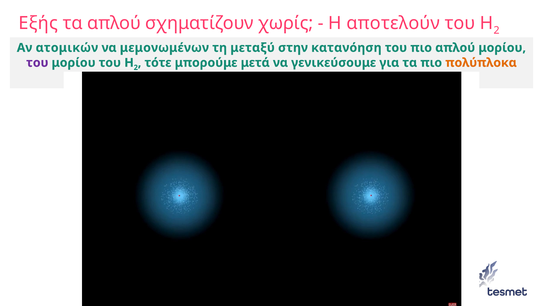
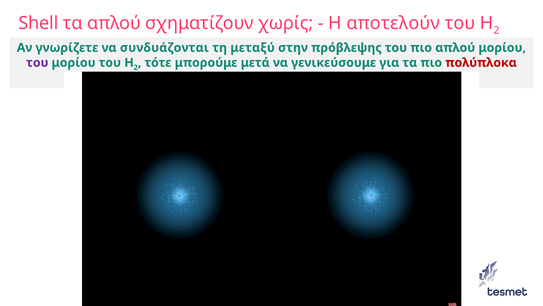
Εξής: Εξής -> Shell (38, 23)
ατομικών: ατομικών -> γνωρίζετε (67, 48)
μεμονωμένων: μεμονωμένων -> συνδυάζονται (164, 48)
κατανόηση: κατανόηση -> πρόβλεψης (346, 48)
πολύπλοκα colour: orange -> red (481, 63)
